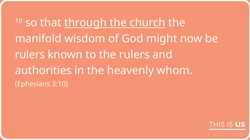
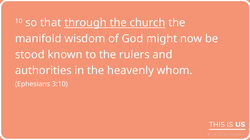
rulers: rulers -> stood (30, 55)
